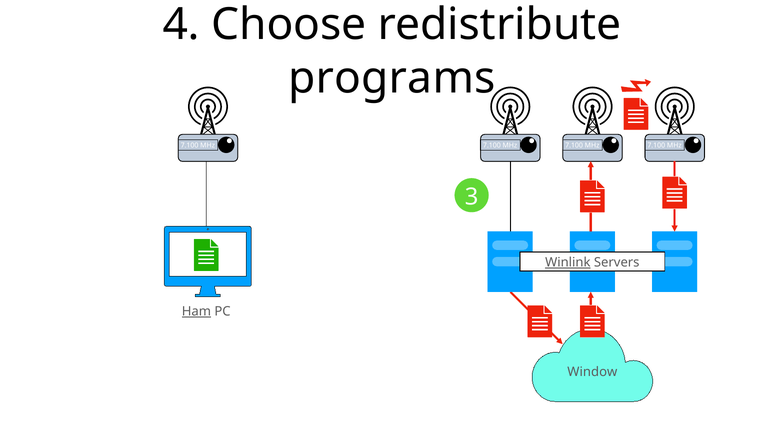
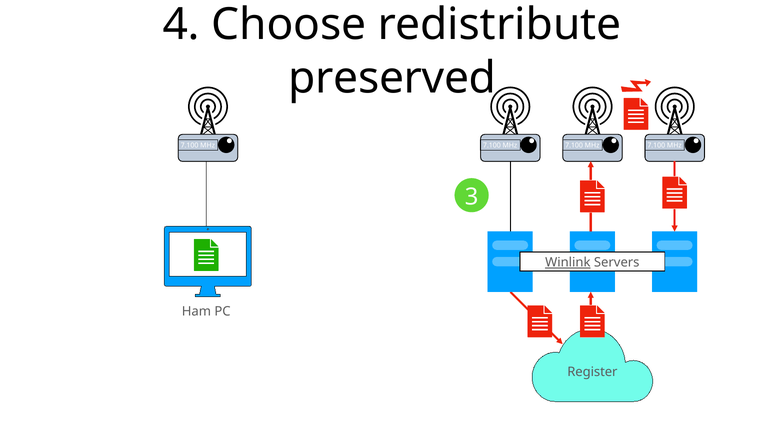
programs: programs -> preserved (392, 78)
Ham underline: present -> none (196, 311)
Window: Window -> Register (592, 372)
